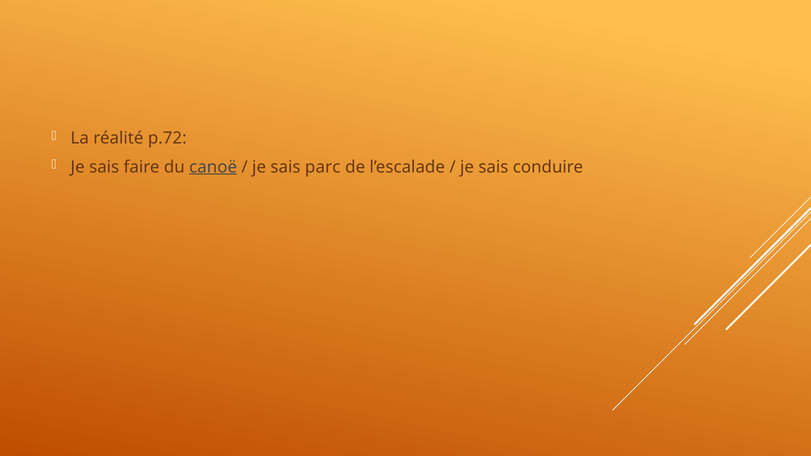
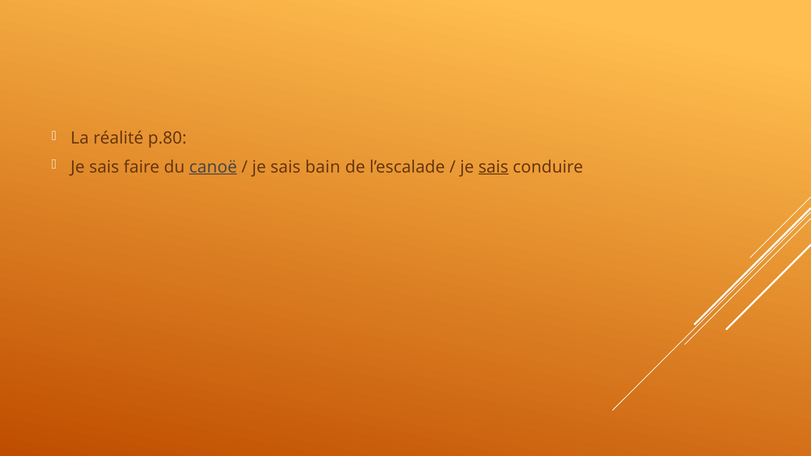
p.72: p.72 -> p.80 (167, 138)
parc: parc -> bain (323, 167)
sais underline: none -> present (493, 167)
